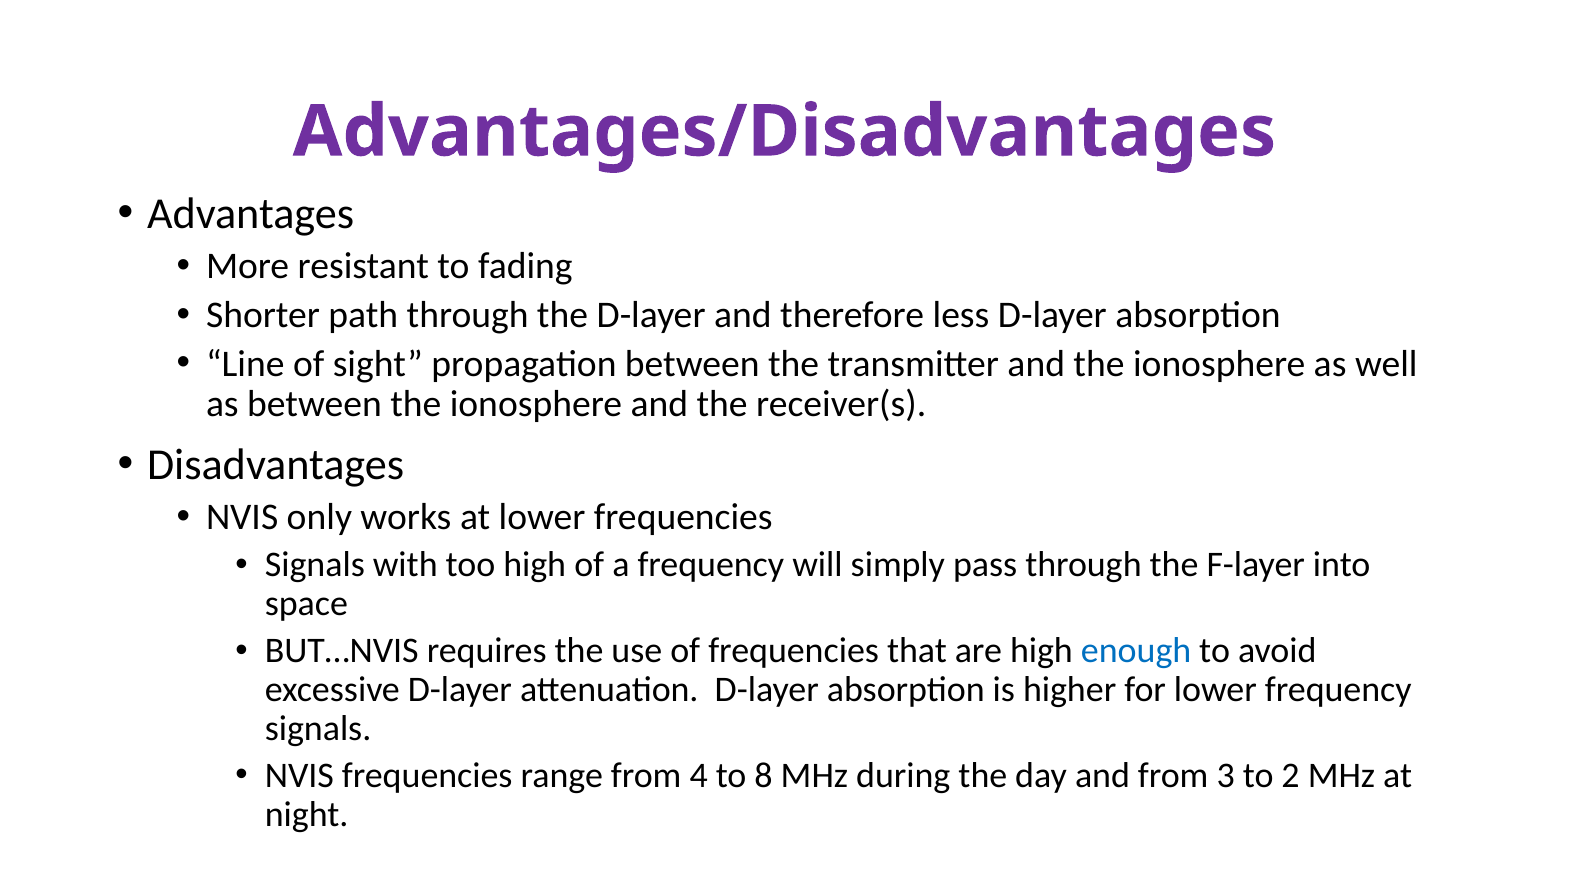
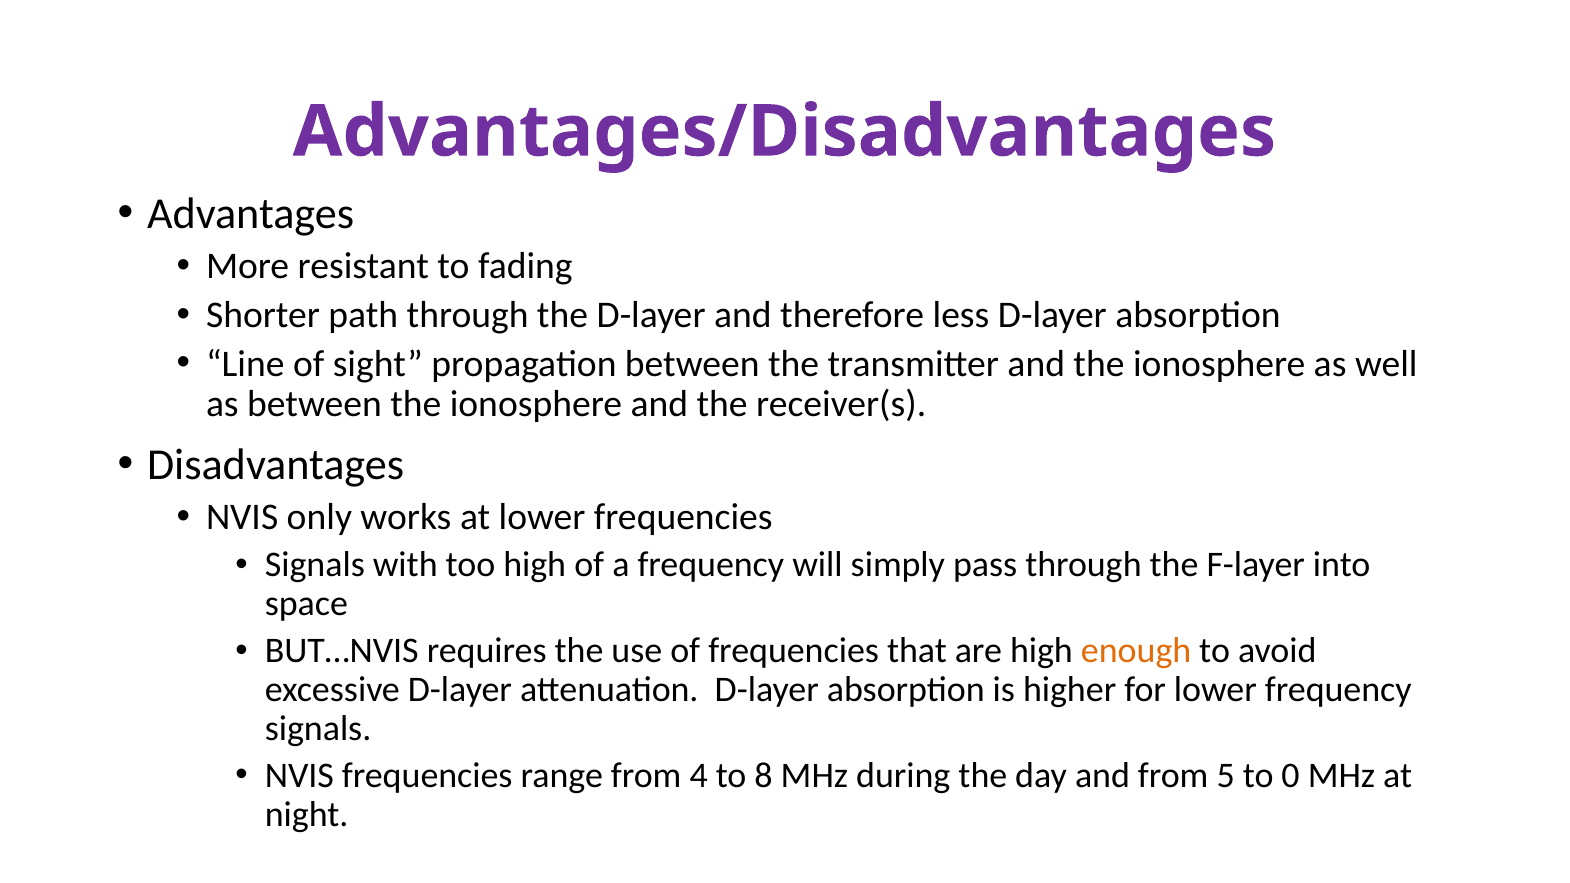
enough colour: blue -> orange (1136, 651)
3: 3 -> 5 (1226, 776)
2: 2 -> 0 (1291, 776)
